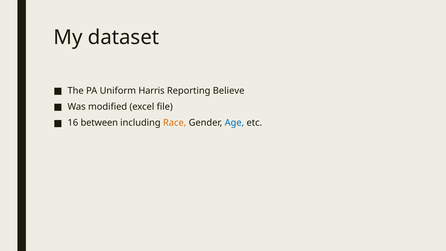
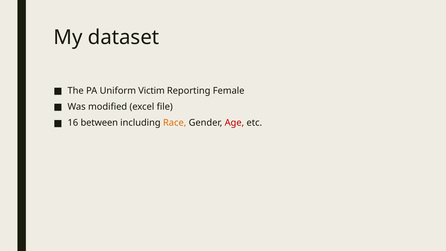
Harris: Harris -> Victim (152, 91)
Believe: Believe -> Female (229, 91)
Age colour: blue -> red (234, 123)
